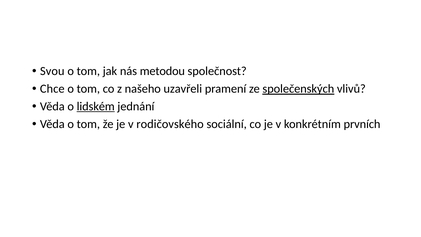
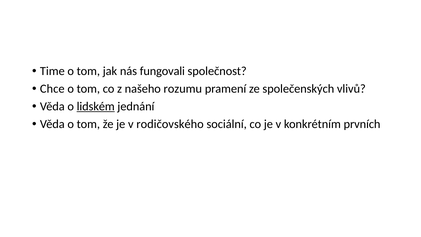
Svou: Svou -> Time (52, 71)
metodou: metodou -> fungovali (162, 71)
uzavřeli: uzavřeli -> rozumu (183, 89)
společenských underline: present -> none (298, 89)
